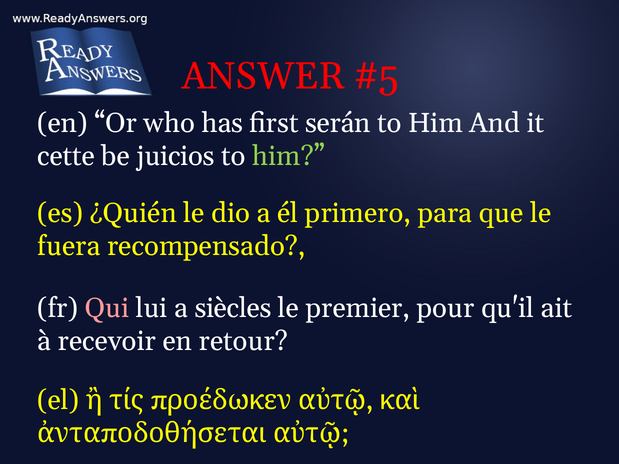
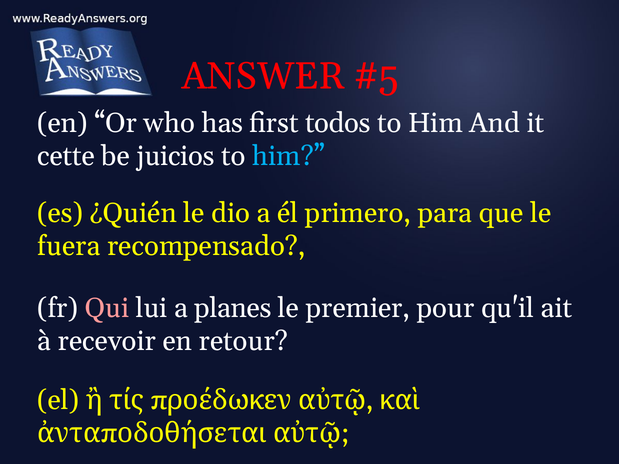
serán: serán -> todos (338, 123)
him colour: light green -> light blue (289, 156)
siècles: siècles -> planes (233, 308)
